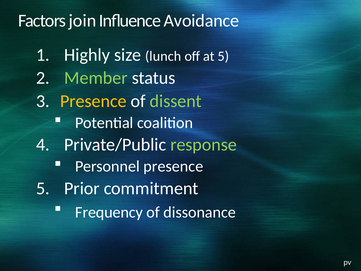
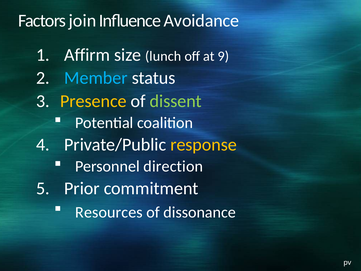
Highly: Highly -> Affirm (87, 55)
at 5: 5 -> 9 (223, 56)
Member colour: light green -> light blue (96, 78)
response colour: light green -> yellow (204, 145)
Personnel presence: presence -> direction (173, 166)
Frequency: Frequency -> Resources (109, 212)
